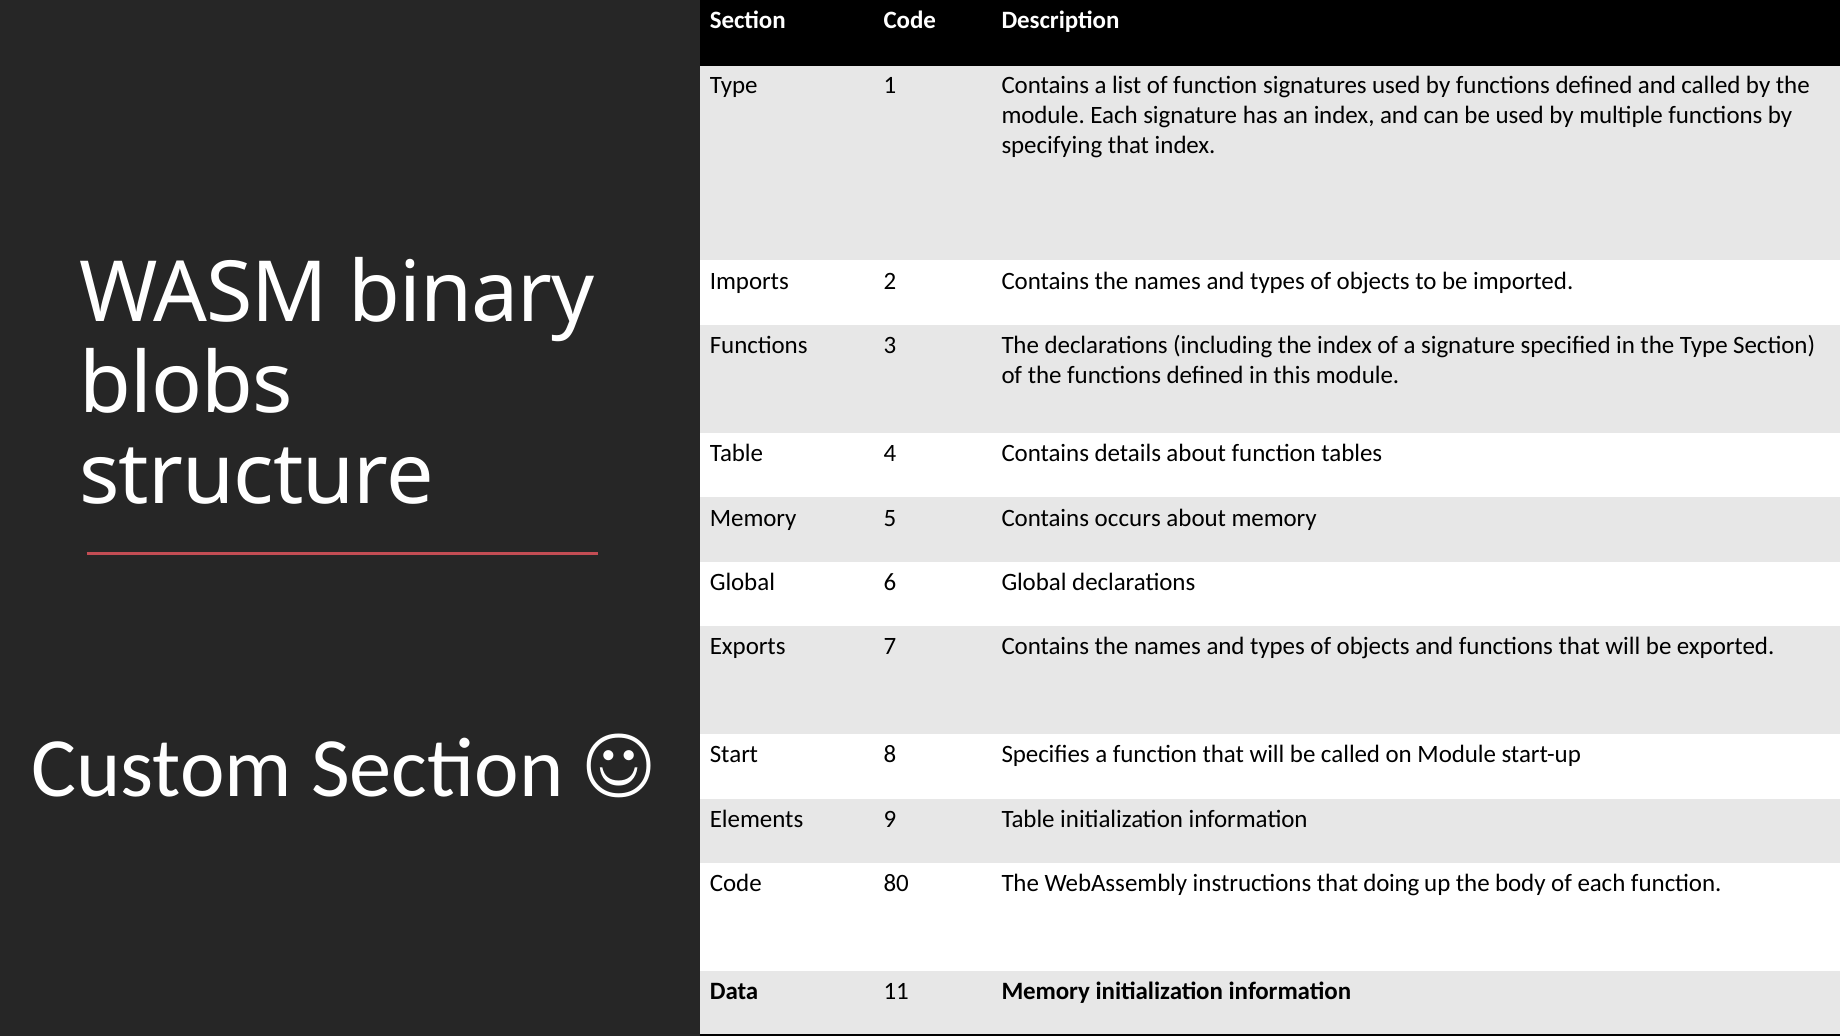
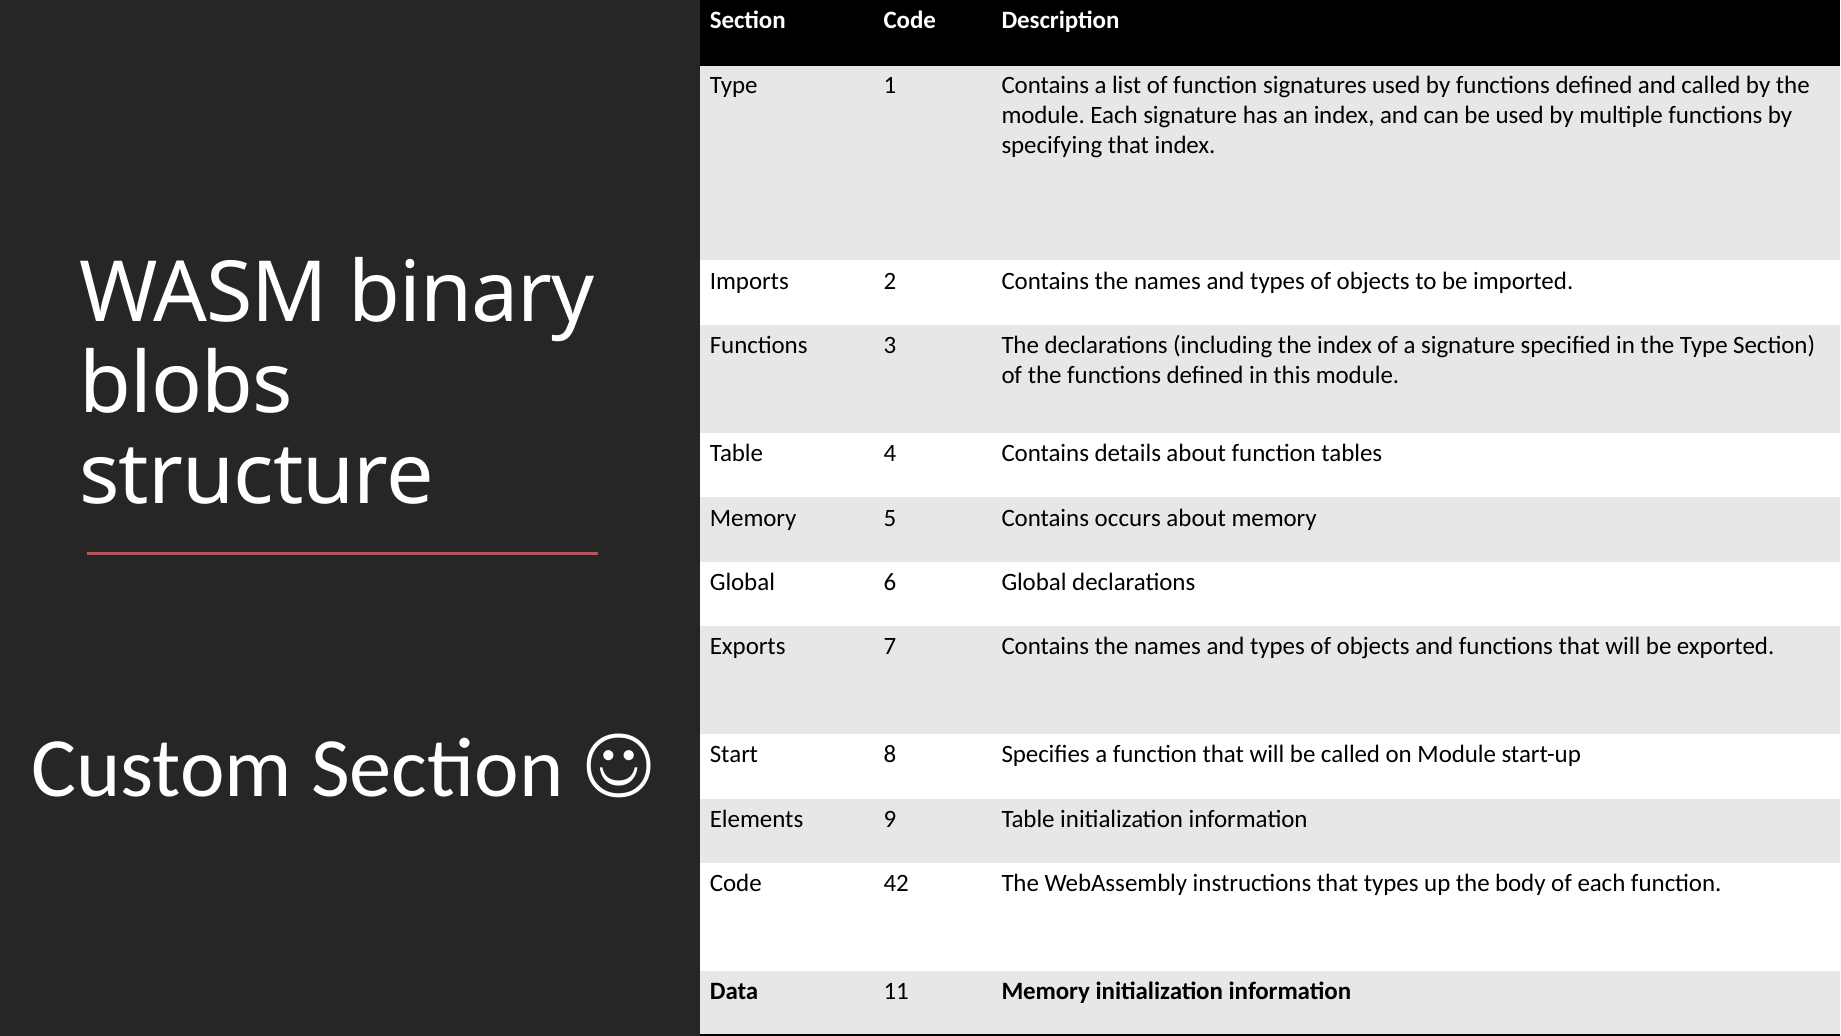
80: 80 -> 42 (896, 883)
that doing: doing -> types (1391, 883)
